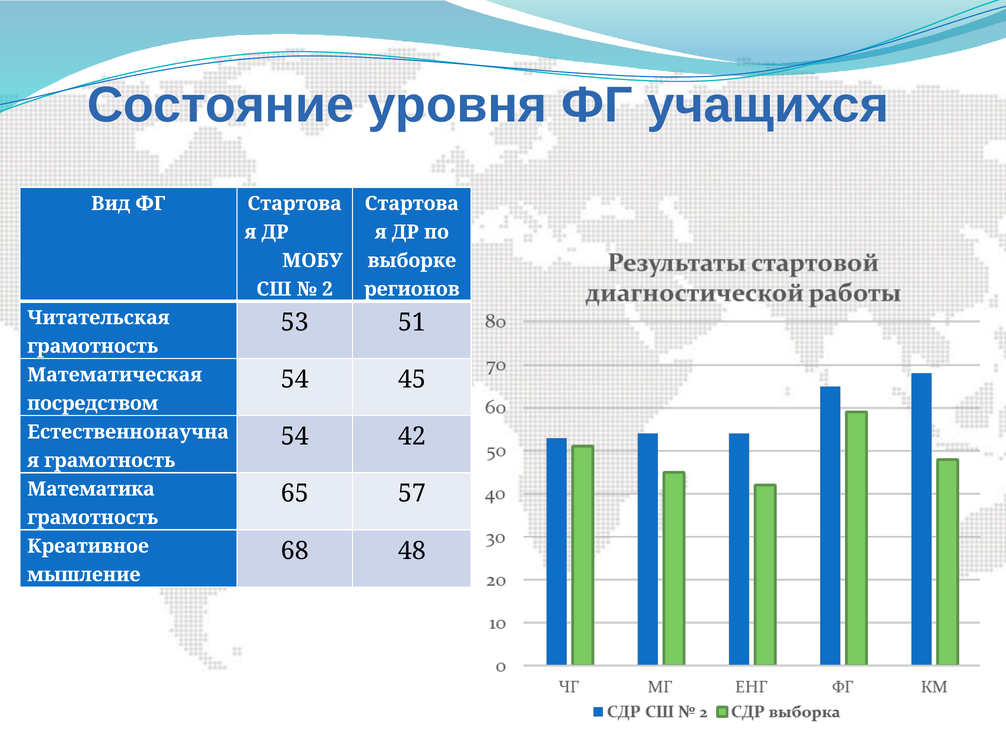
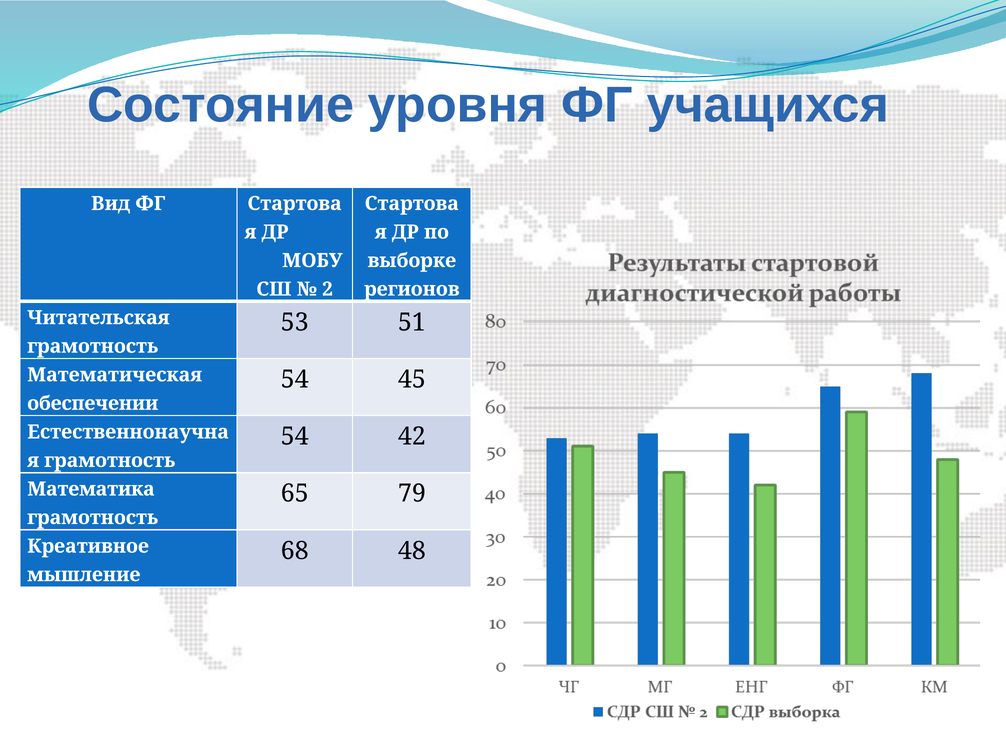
посредством: посредством -> обеспечении (93, 403)
57: 57 -> 79 (412, 493)
